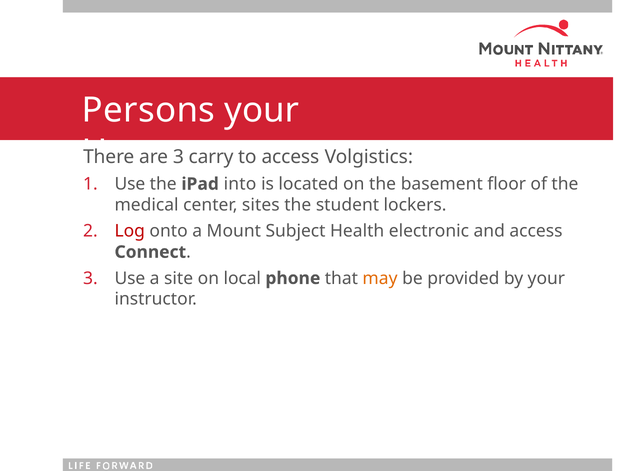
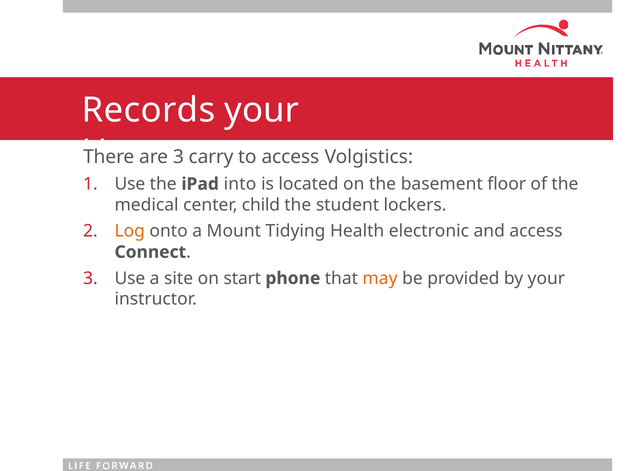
Persons: Persons -> Records (148, 110)
sites: sites -> child (261, 205)
Log colour: red -> orange (130, 231)
Subject: Subject -> Tidying (295, 231)
local: local -> start (242, 278)
